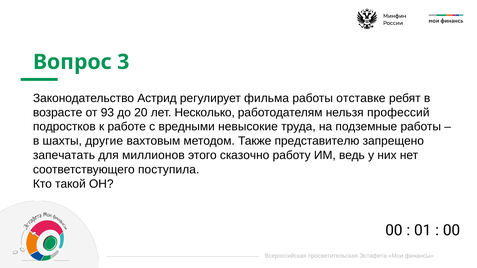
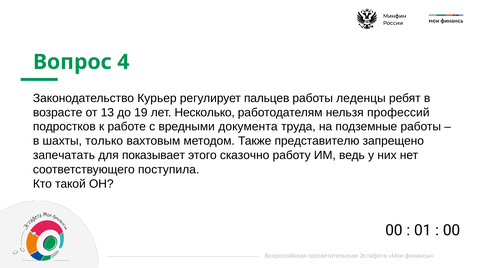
3: 3 -> 4 (123, 62)
Астрид: Астрид -> Курьер (157, 98)
фильма: фильма -> пальцев (267, 98)
отставке: отставке -> леденцы (361, 98)
93: 93 -> 13 (107, 113)
20: 20 -> 19 (141, 113)
невысокие: невысокие -> документа (248, 127)
другие: другие -> только (104, 141)
миллионов: миллионов -> показывает (154, 155)
